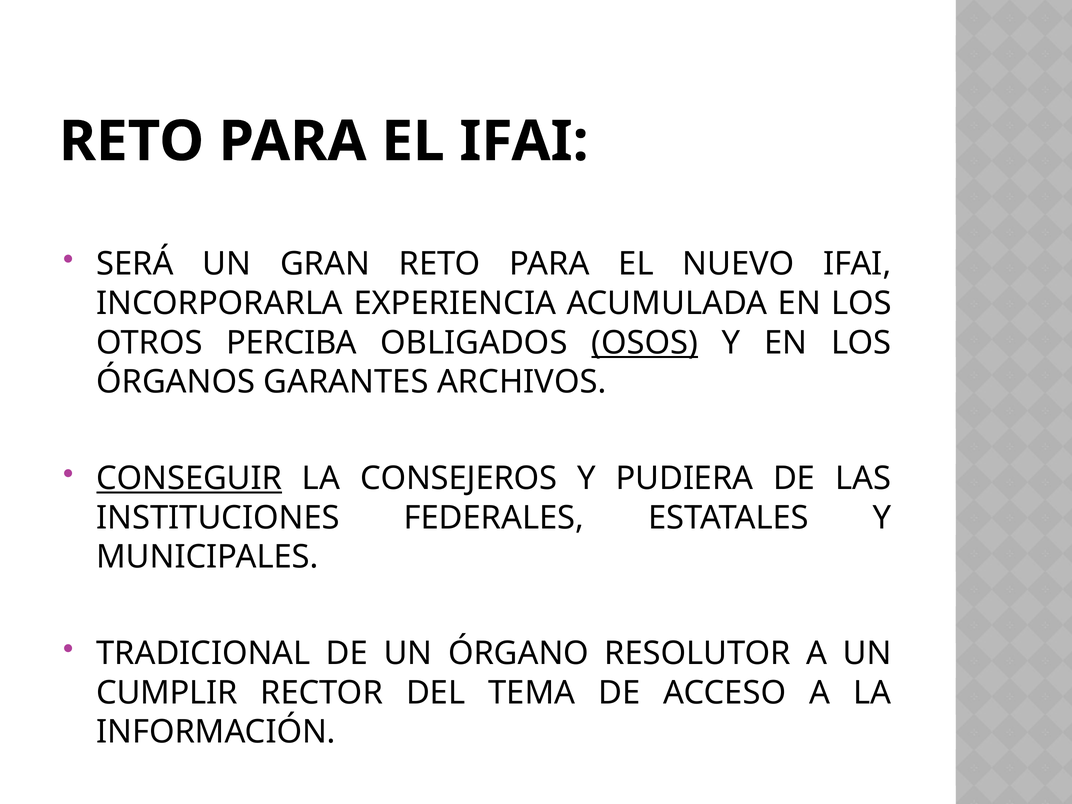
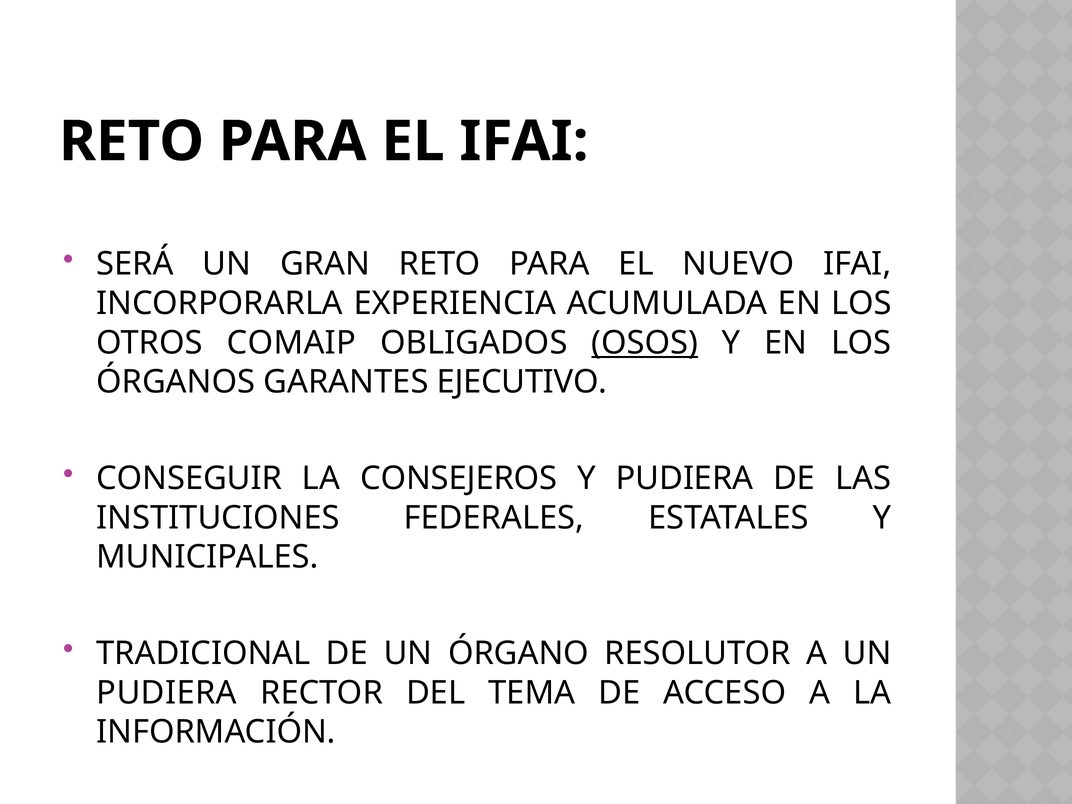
PERCIBA: PERCIBA -> COMAIP (291, 343)
ARCHIVOS: ARCHIVOS -> EJECUTIVO (522, 382)
CONSEGUIR underline: present -> none (189, 479)
CUMPLIR: CUMPLIR -> PUDIERA (167, 693)
